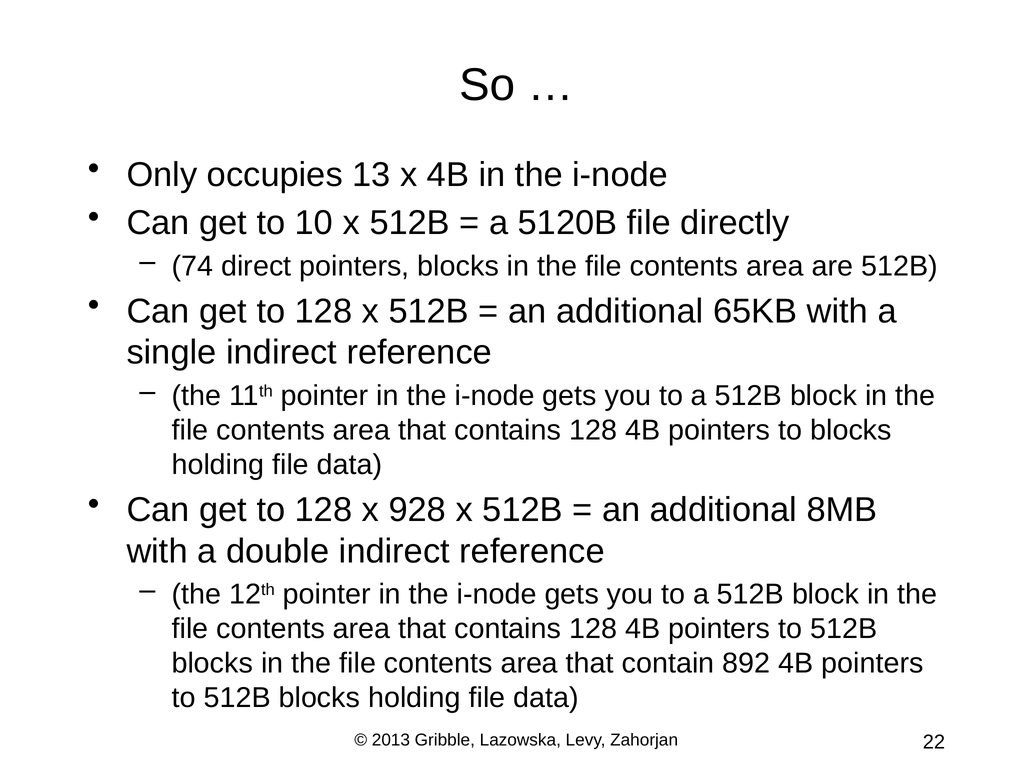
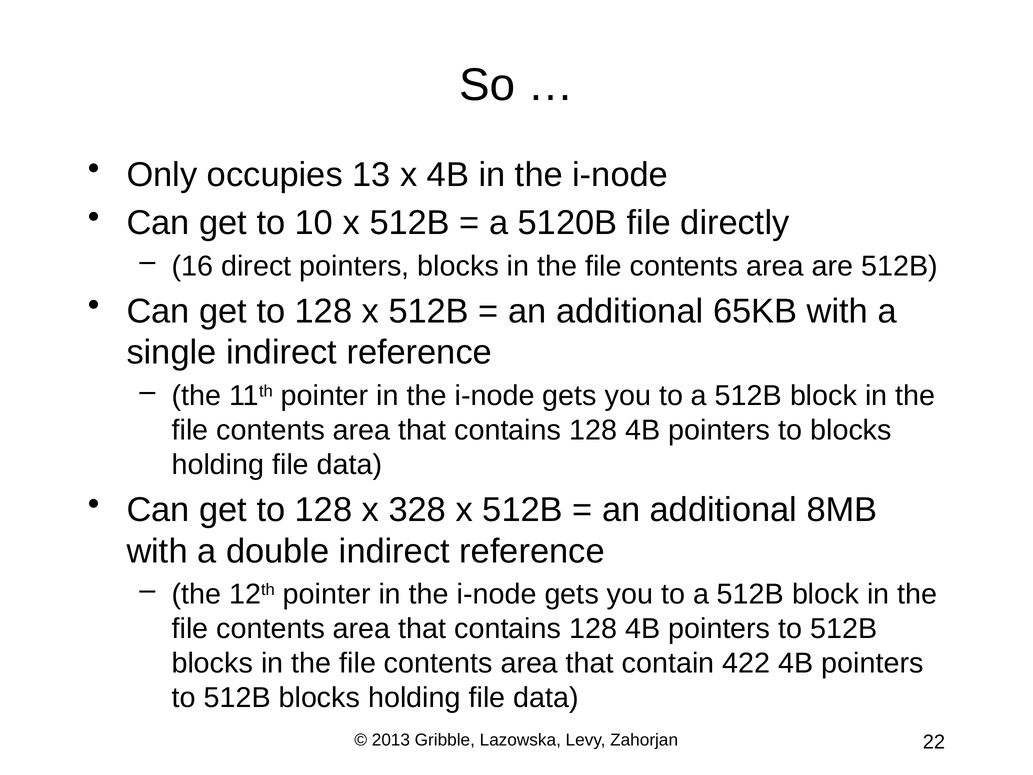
74: 74 -> 16 (192, 266)
928: 928 -> 328 (417, 510)
892: 892 -> 422 (746, 663)
